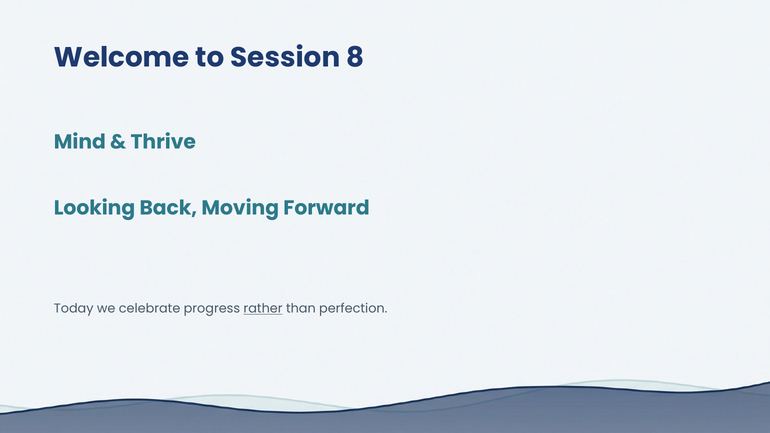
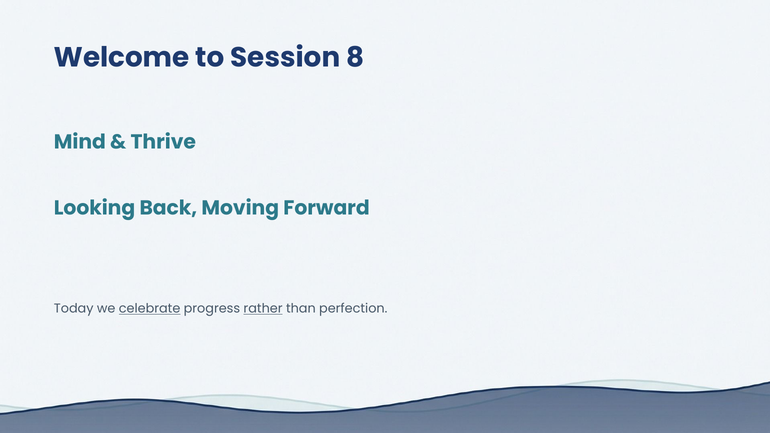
celebrate underline: none -> present (150, 309)
